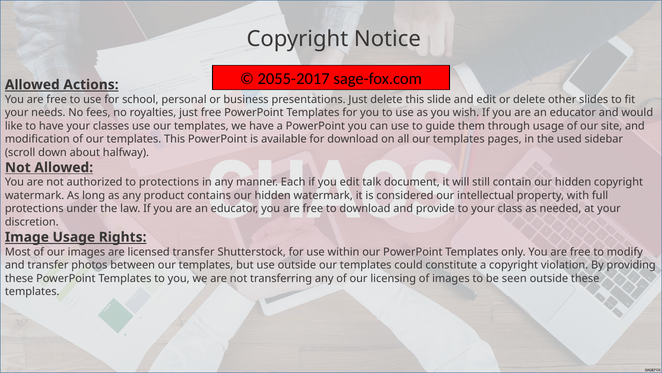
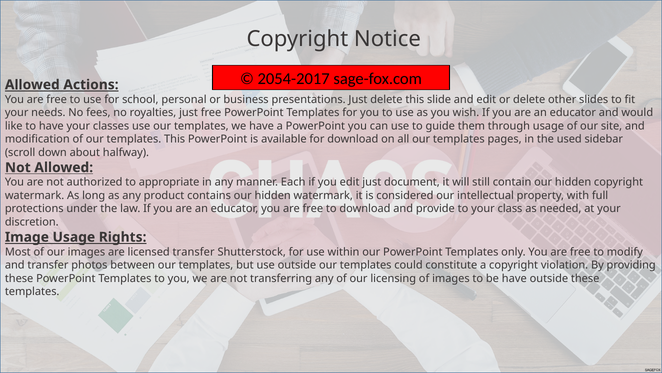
2055-2017: 2055-2017 -> 2054-2017 (294, 79)
to protections: protections -> appropriate (169, 182)
edit talk: talk -> just (372, 182)
be seen: seen -> have (514, 278)
